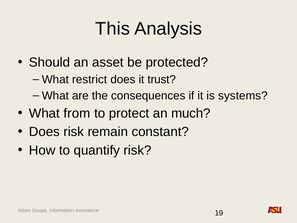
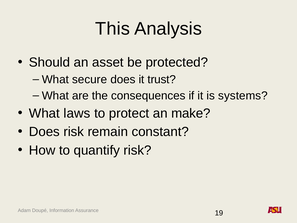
restrict: restrict -> secure (90, 79)
from: from -> laws (77, 113)
much: much -> make (191, 113)
